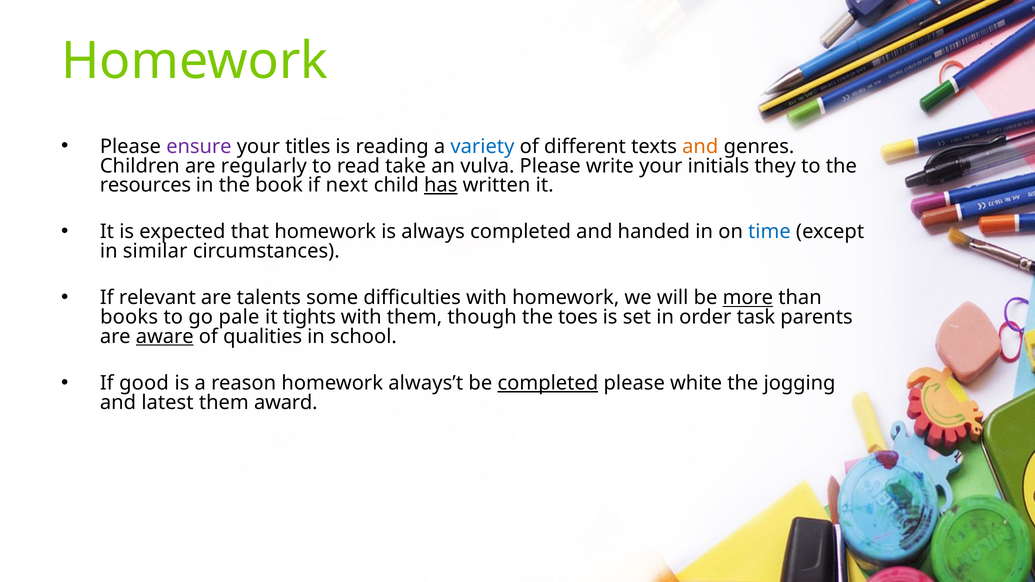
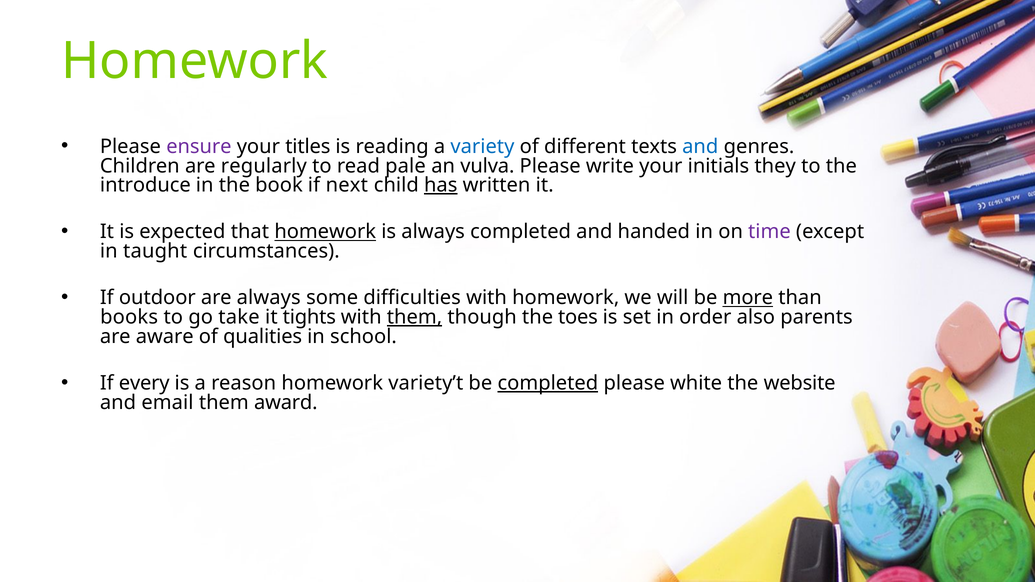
and colour: orange -> blue (700, 147)
take: take -> pale (405, 166)
resources: resources -> introduce (145, 185)
homework underline: none -> present (325, 232)
time colour: blue -> purple (769, 232)
similar: similar -> taught (155, 251)
relevant: relevant -> outdoor (157, 298)
are talents: talents -> always (269, 298)
pale: pale -> take (239, 317)
them underline: none -> present (414, 317)
task: task -> also (756, 317)
aware underline: present -> none (165, 337)
good: good -> every (144, 383)
always’t: always’t -> variety’t (426, 383)
jogging: jogging -> website (800, 383)
latest: latest -> email (167, 403)
